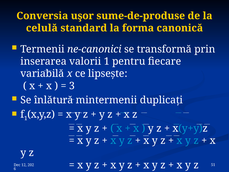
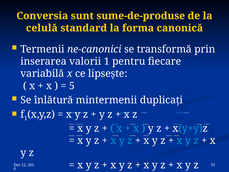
uşor: uşor -> sunt (82, 16)
3: 3 -> 5 (72, 86)
